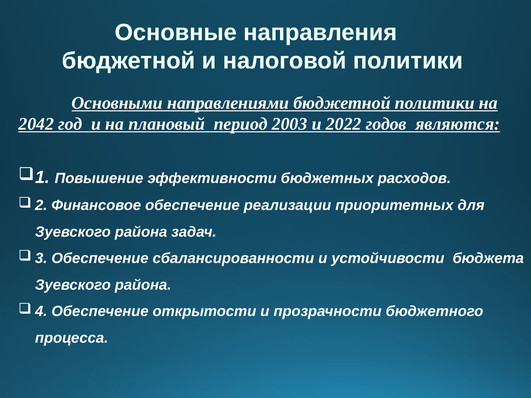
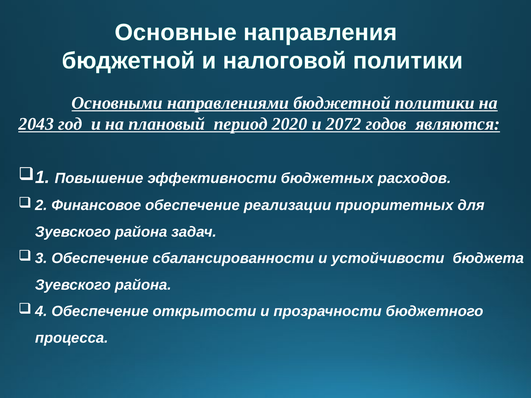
2042: 2042 -> 2043 (36, 124)
2003: 2003 -> 2020 (290, 124)
2022: 2022 -> 2072 (344, 124)
